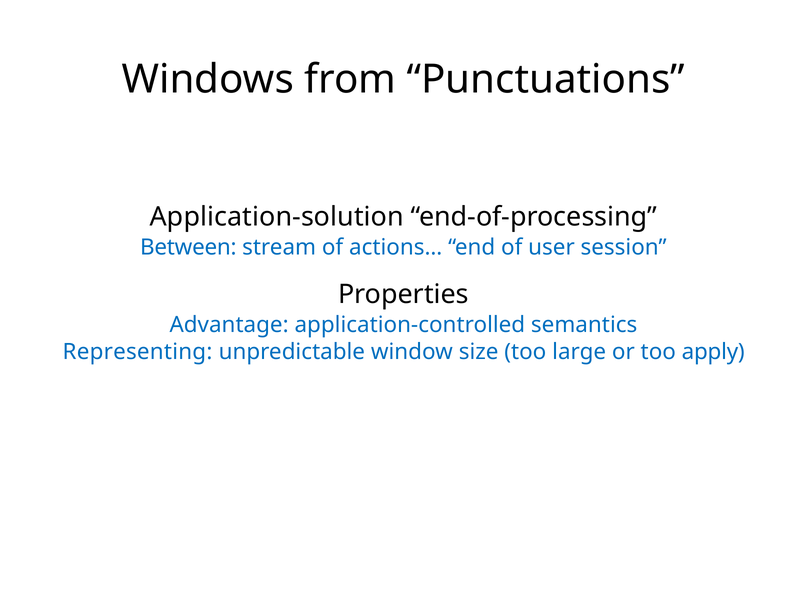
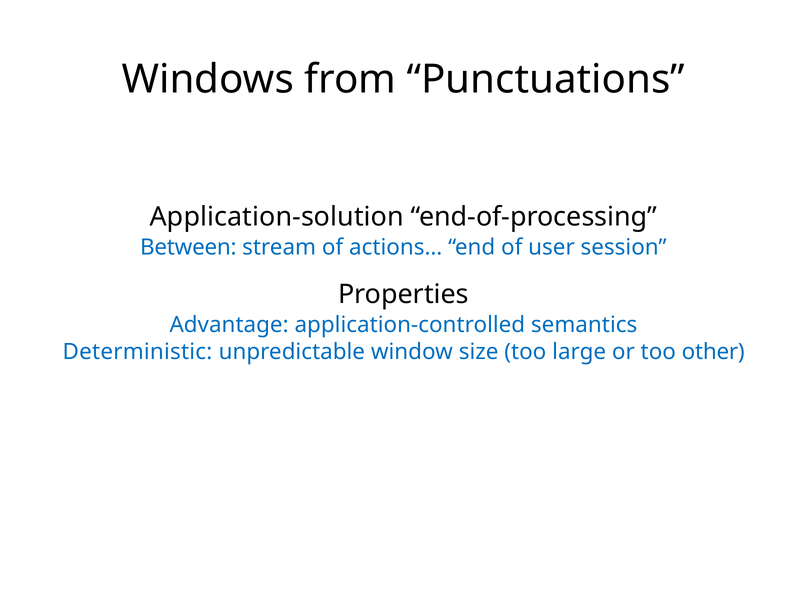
Representing: Representing -> Deterministic (137, 352)
apply: apply -> other (713, 352)
